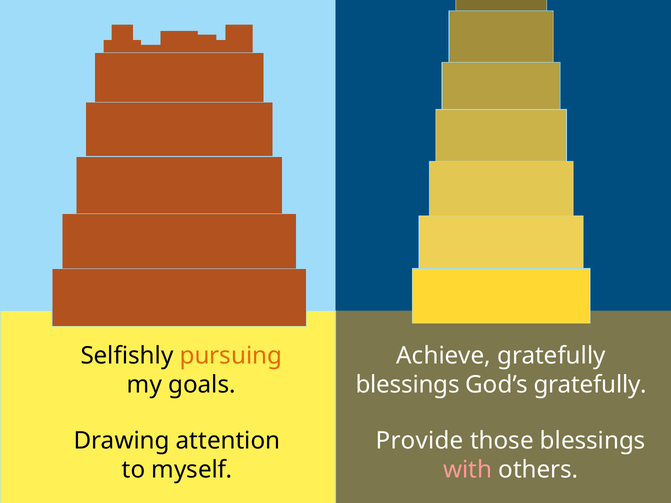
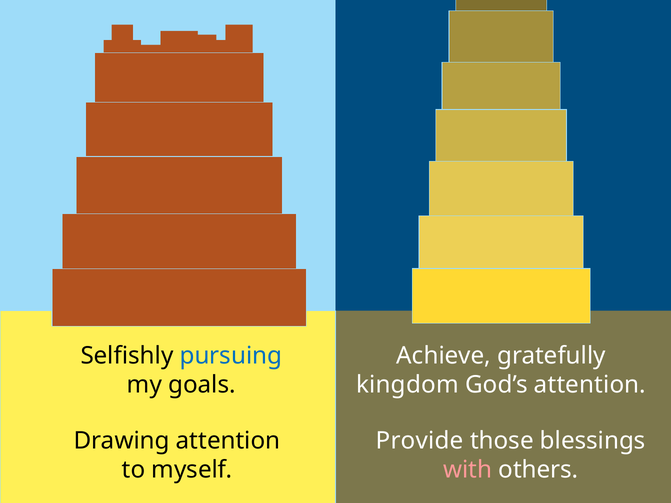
pursuing colour: orange -> blue (231, 356)
blessings: blessings -> kingdom (407, 385)
God’s gratefully: gratefully -> attention (590, 385)
